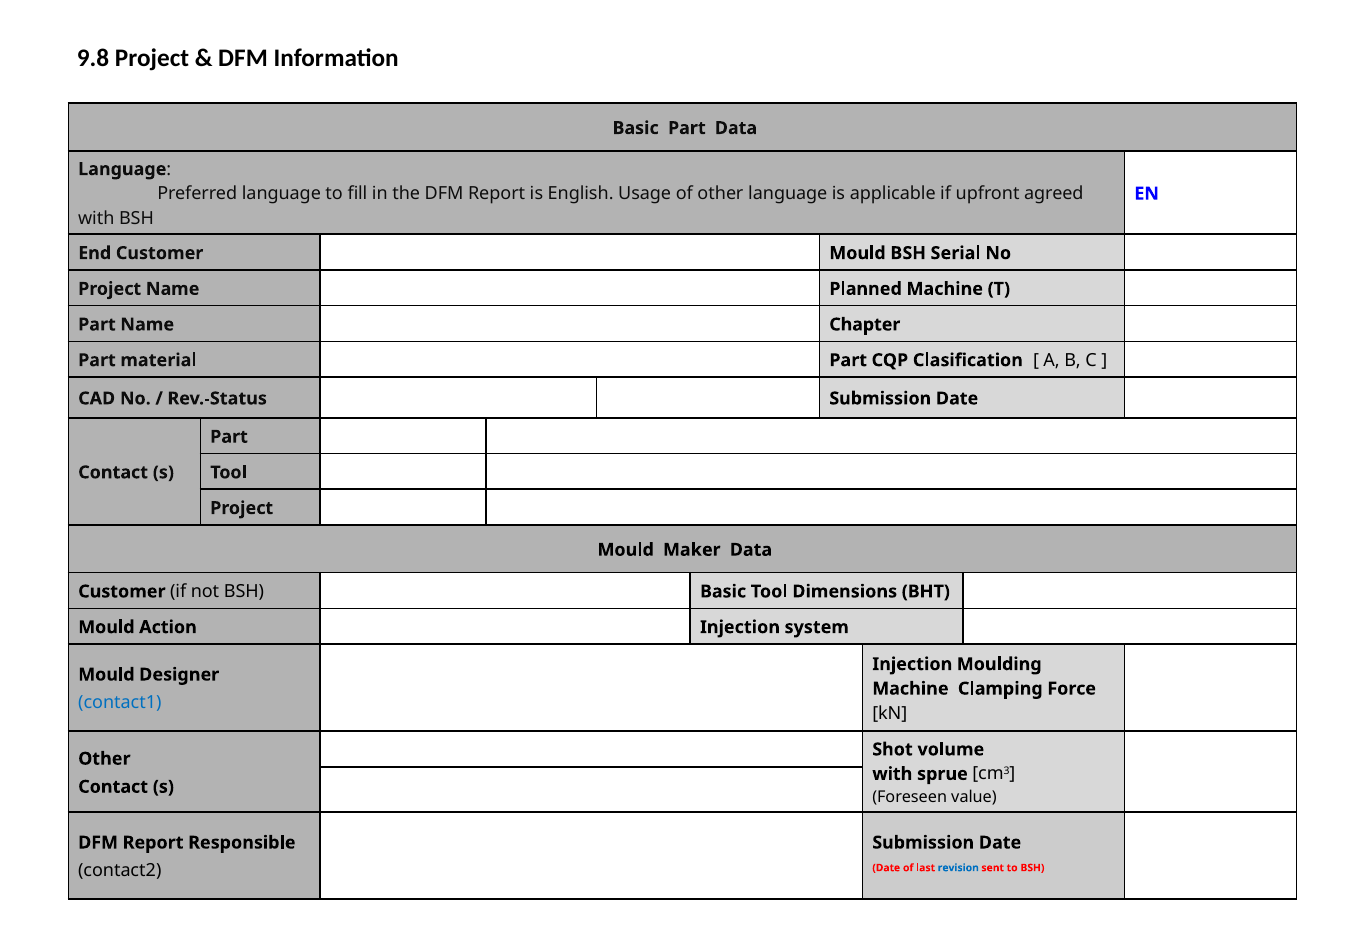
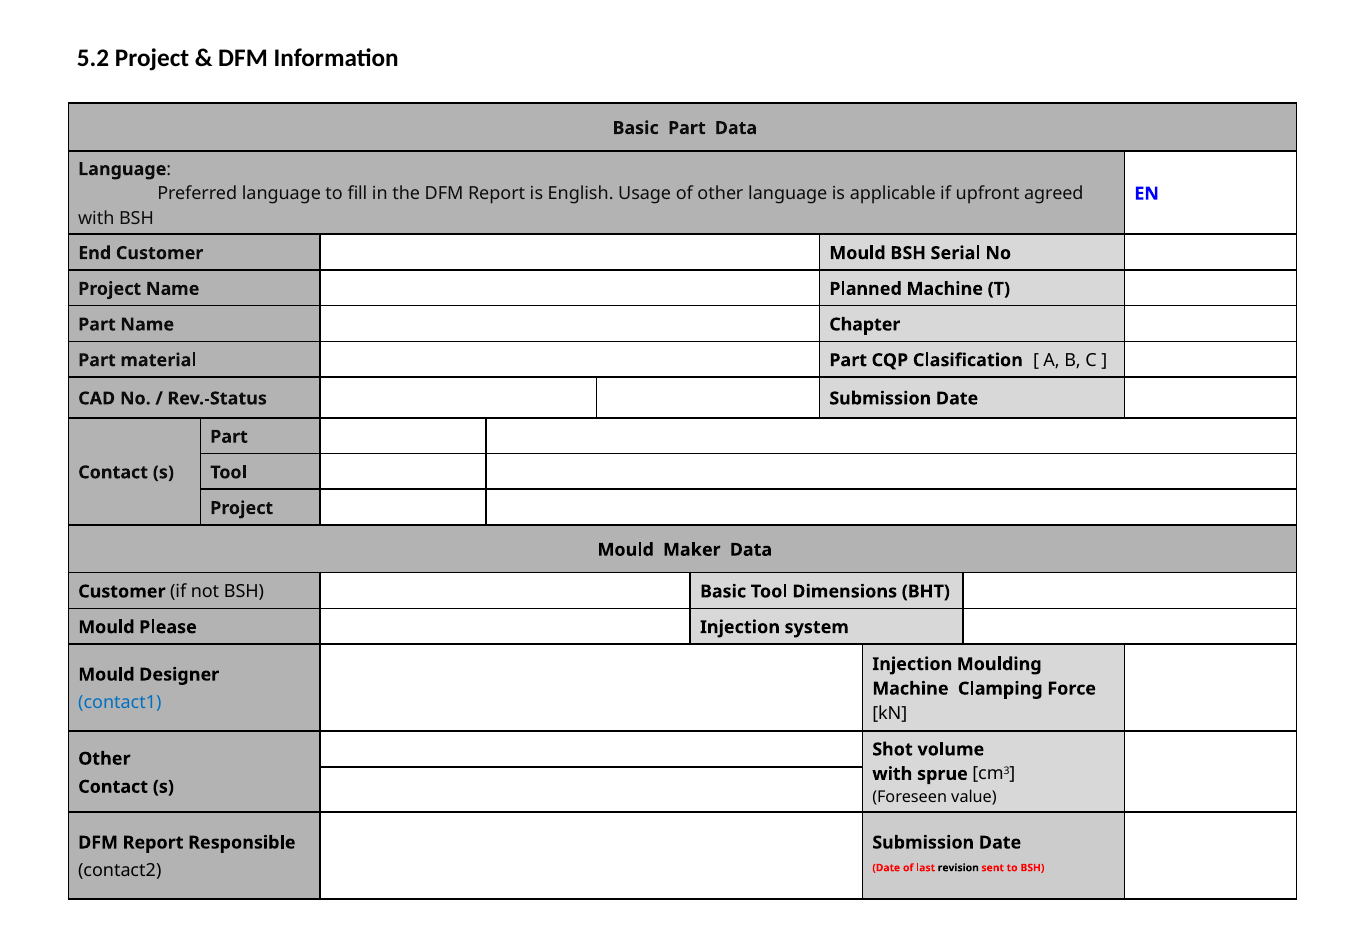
9.8: 9.8 -> 5.2 (93, 58)
Action: Action -> Please (168, 627)
revision colour: blue -> black (958, 868)
